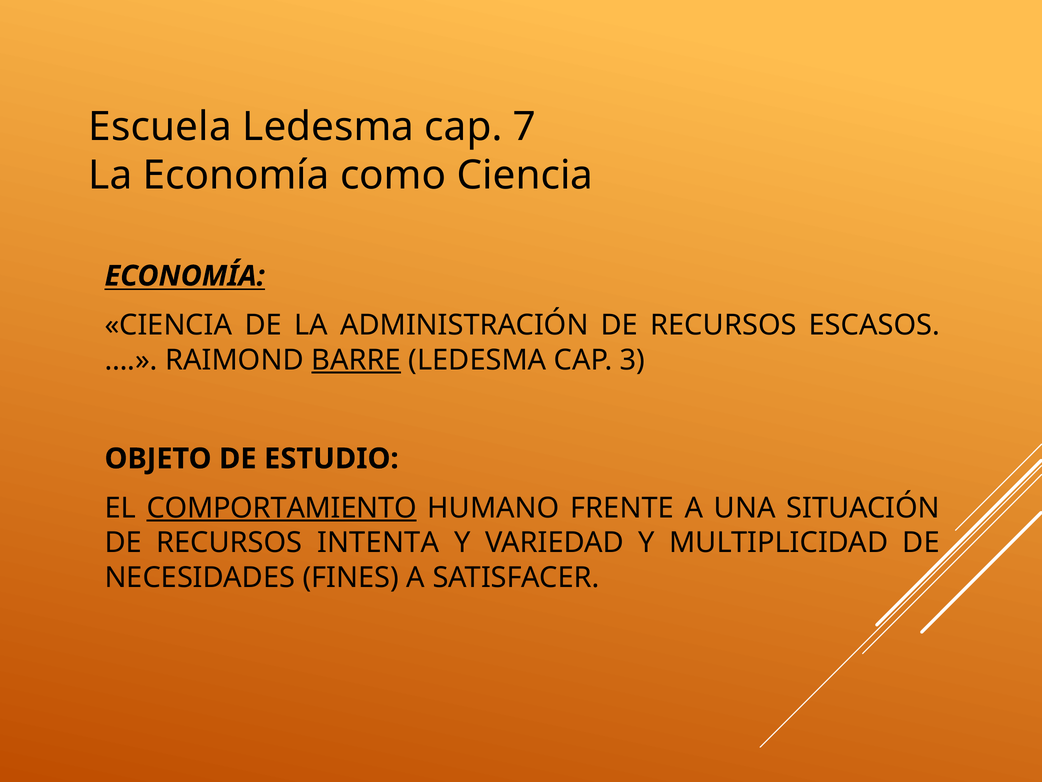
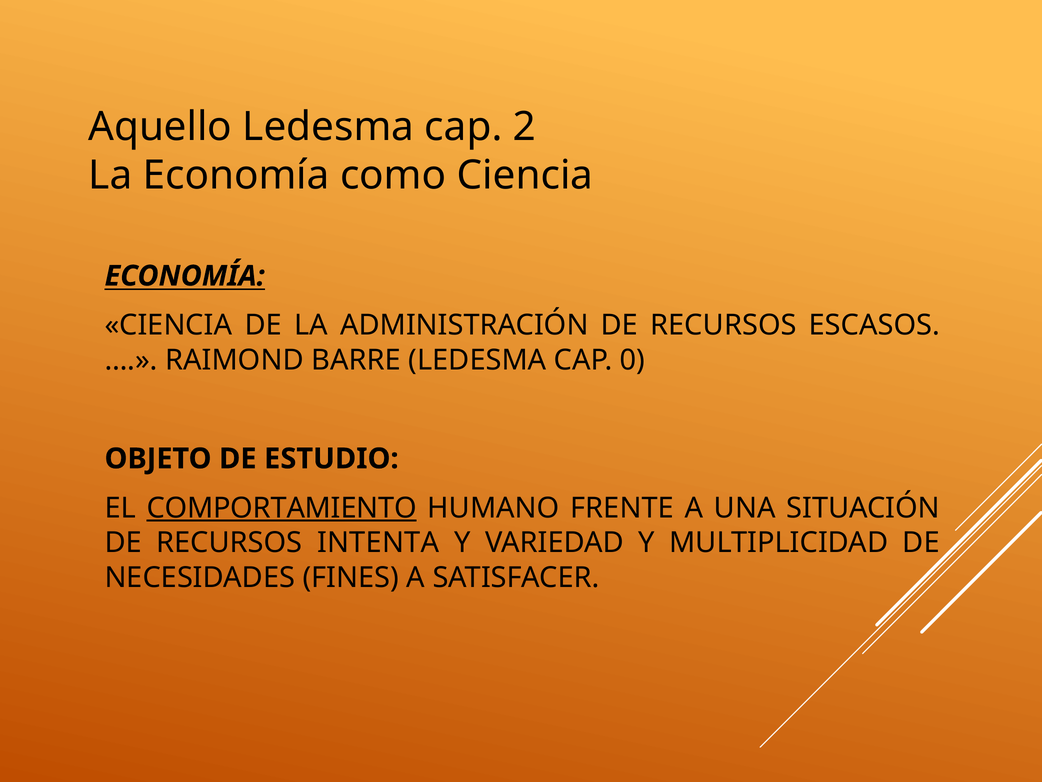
Escuela: Escuela -> Aquello (160, 127)
7: 7 -> 2 (524, 127)
BARRE underline: present -> none (356, 360)
3: 3 -> 0 (632, 360)
